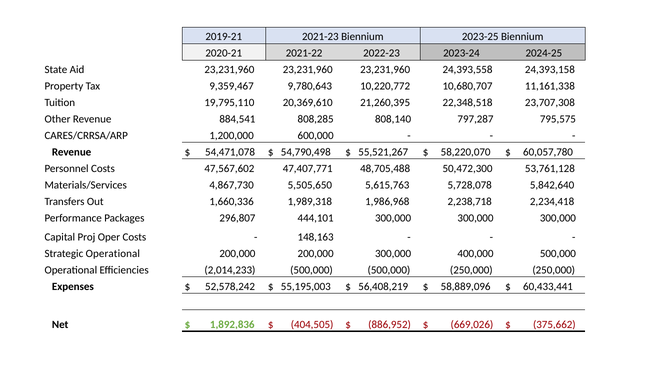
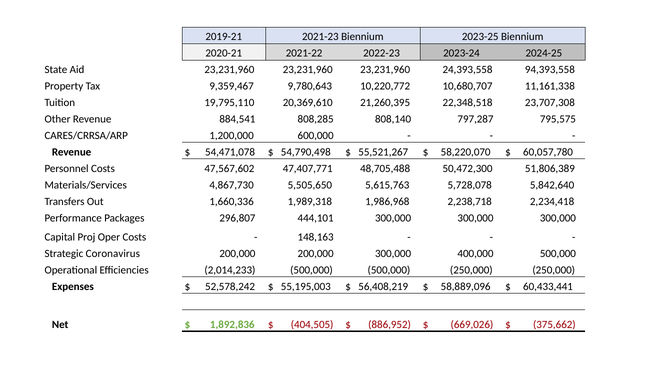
24,393,158: 24,393,158 -> 94,393,558 (550, 70)
53,761,128: 53,761,128 -> 51,806,389 (550, 169)
Strategic Operational: Operational -> Coronavirus (113, 254)
